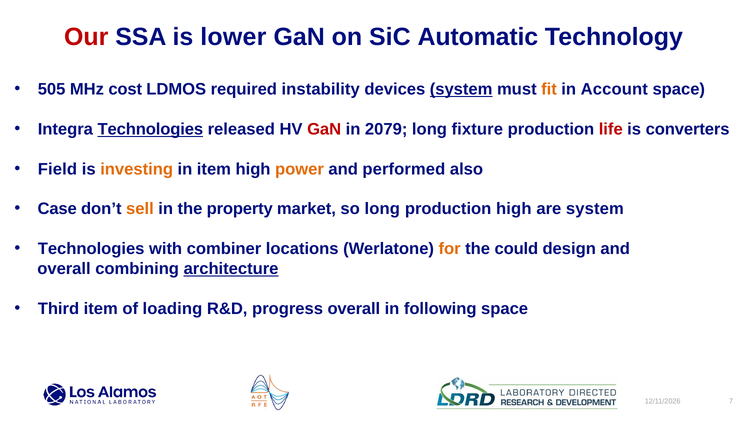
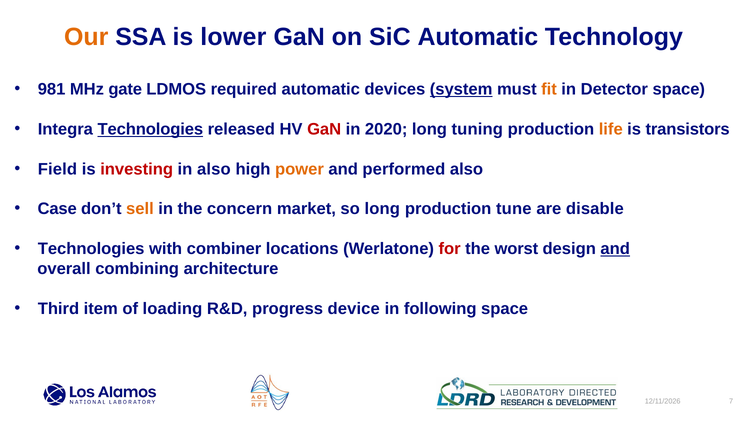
Our colour: red -> orange (86, 37)
505: 505 -> 981 (52, 89)
cost: cost -> gate (125, 89)
required instability: instability -> automatic (321, 89)
Account: Account -> Detector (614, 89)
2079: 2079 -> 2020 (386, 129)
fixture: fixture -> tuning (477, 129)
life colour: red -> orange (611, 129)
converters: converters -> transistors (688, 129)
investing colour: orange -> red (137, 169)
in item: item -> also (214, 169)
property: property -> concern (240, 209)
production high: high -> tune (514, 209)
are system: system -> disable (595, 209)
for colour: orange -> red (450, 249)
could: could -> worst (516, 249)
and underline: none -> present (615, 249)
architecture underline: present -> none (231, 269)
progress overall: overall -> device (354, 309)
